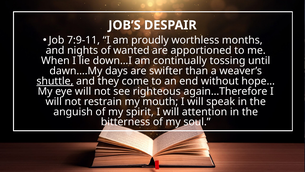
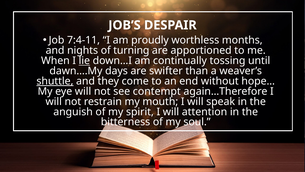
7:9-11: 7:9-11 -> 7:4-11 (84, 40)
wanted: wanted -> turning (131, 50)
lie underline: none -> present (84, 61)
righteous: righteous -> contempt (157, 91)
